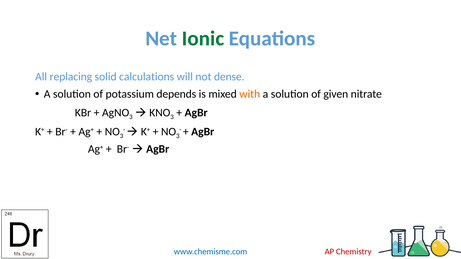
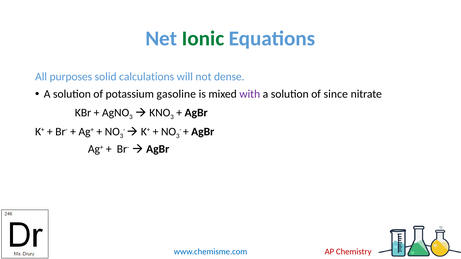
replacing: replacing -> purposes (71, 77)
depends: depends -> gasoline (176, 94)
with colour: orange -> purple (250, 94)
given: given -> since (336, 94)
